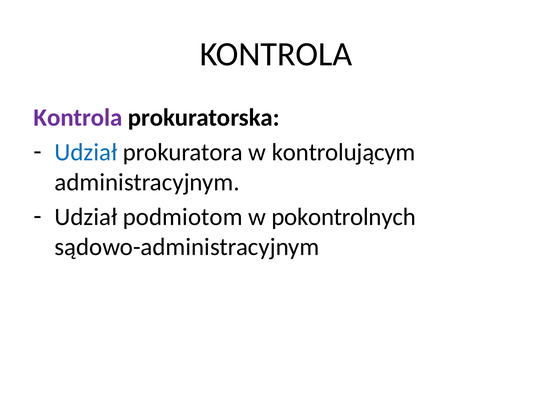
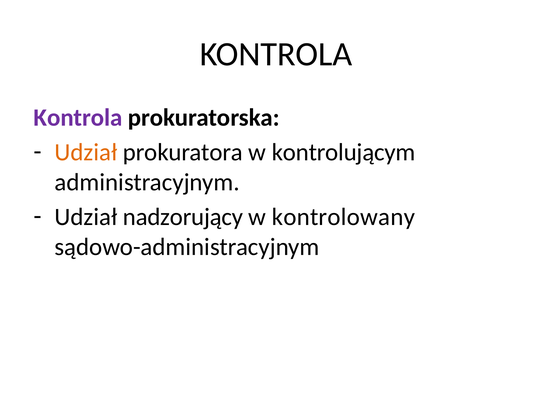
Udział colour: blue -> orange (86, 152)
podmiotom: podmiotom -> nadzorujący (183, 217)
pokontrolnych: pokontrolnych -> kontrolowany (343, 217)
